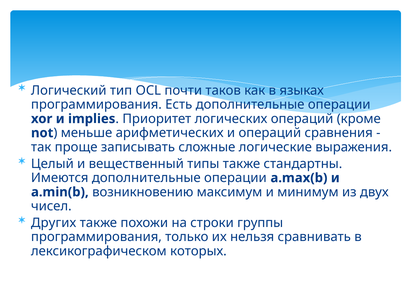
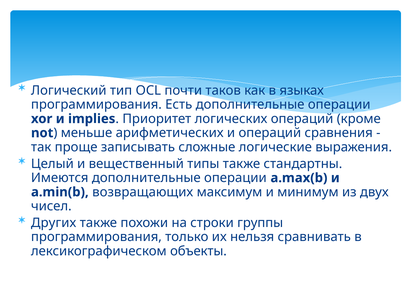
возникновению: возникновению -> возвращающих (143, 192)
которых: которых -> объекты (198, 251)
